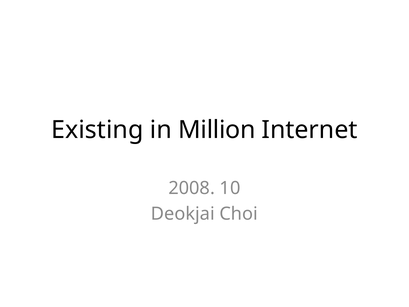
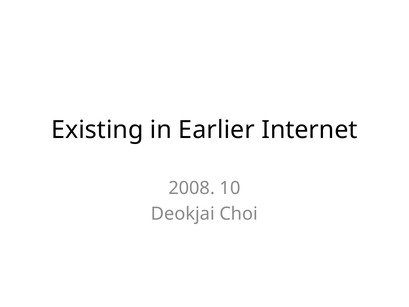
Million: Million -> Earlier (217, 130)
